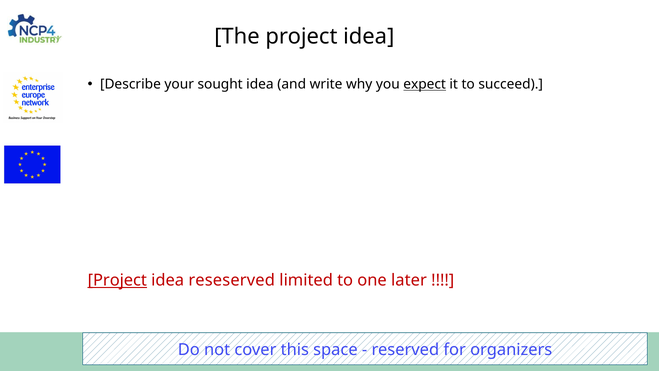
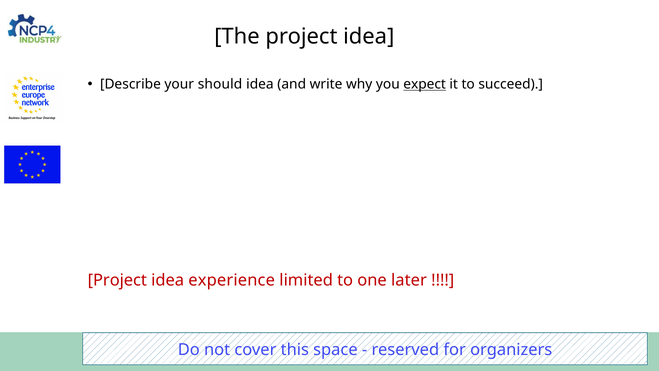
sought: sought -> should (220, 84)
Project underline: present -> none (117, 280)
reseserved: reseserved -> experience (232, 280)
